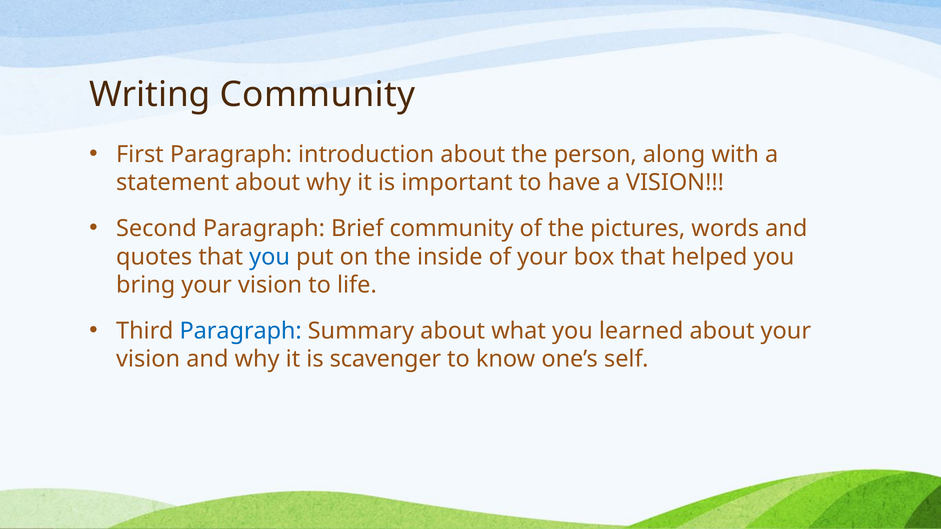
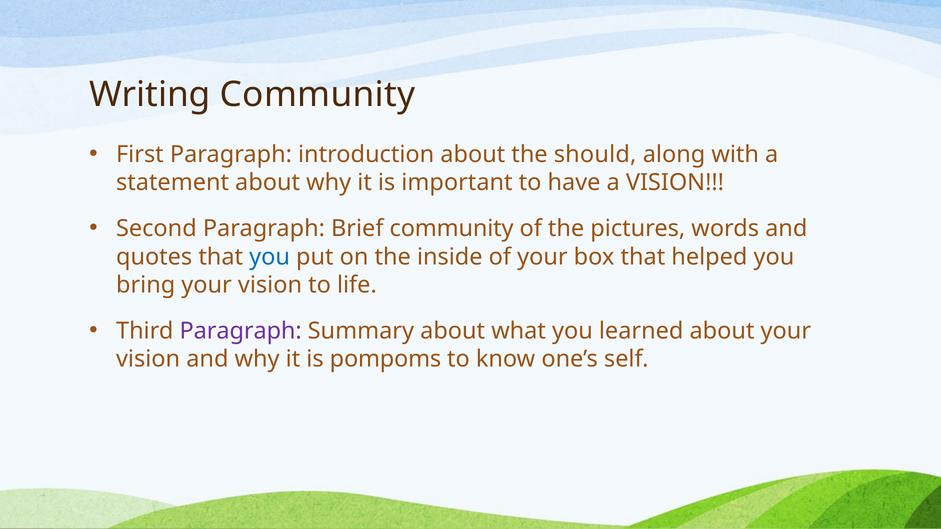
person: person -> should (595, 155)
Paragraph colour: blue -> purple (241, 331)
scavenger: scavenger -> pompoms (385, 359)
